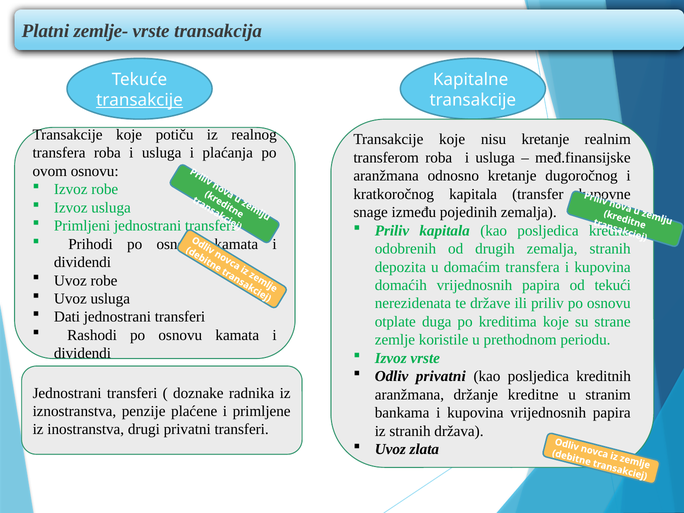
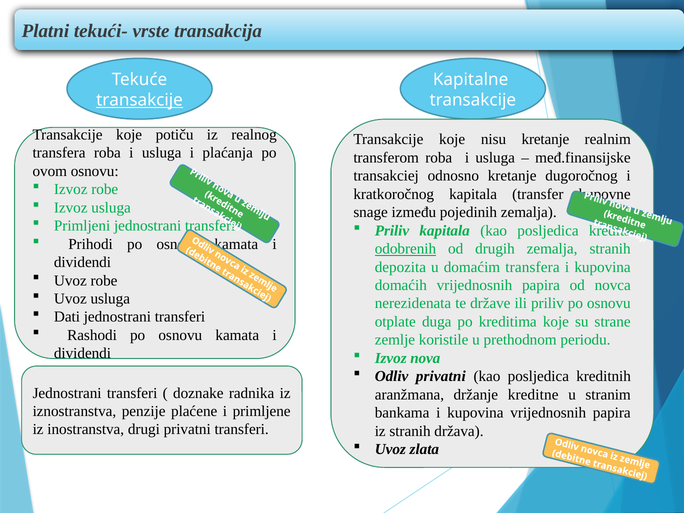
zemlje-: zemlje- -> tekući- (101, 31)
aranžmana: aranžmana -> transakciej (386, 176)
odobrenih underline: none -> present (405, 249)
od tekući: tekući -> novca (613, 285)
Izvoz vrste: vrste -> nova (425, 358)
